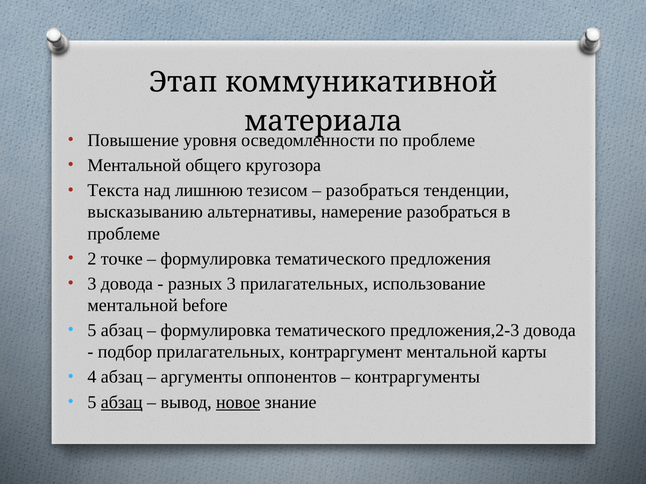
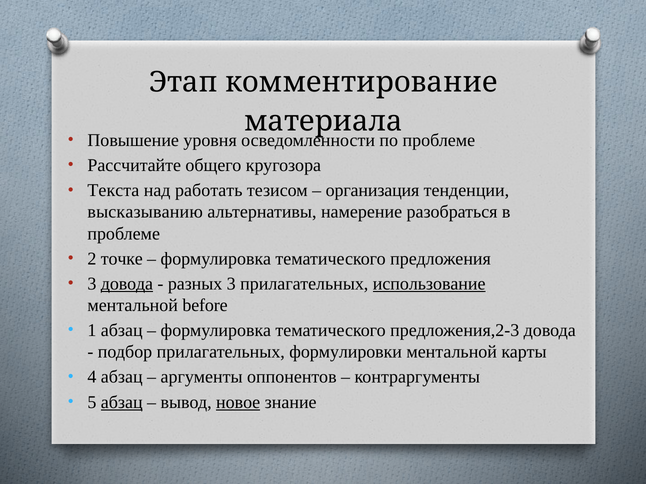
коммуникативной: коммуникативной -> комментирование (361, 82)
Ментальной: Ментальной -> Рассчитайте (134, 166)
лишнюю: лишнюю -> работать (209, 191)
разобраться: разобраться -> организация (373, 191)
довода underline: none -> present (127, 284)
использование underline: none -> present (429, 284)
5: 5 -> 1 (92, 331)
контраргумент: контраргумент -> формулировки (346, 352)
